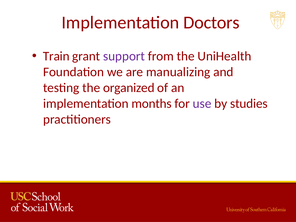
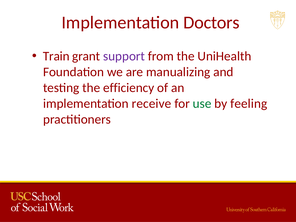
organized: organized -> efficiency (129, 88)
months: months -> receive (152, 104)
use colour: purple -> green (202, 104)
studies: studies -> feeling (249, 104)
